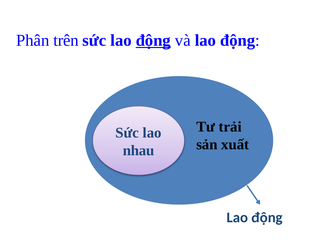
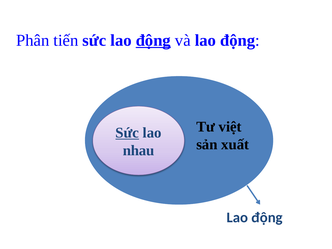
trên: trên -> tiến (66, 40)
trải: trải -> việt (230, 127)
Sức underline: none -> present (127, 133)
